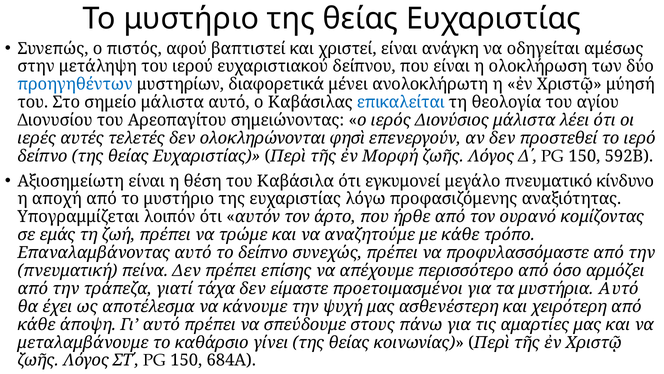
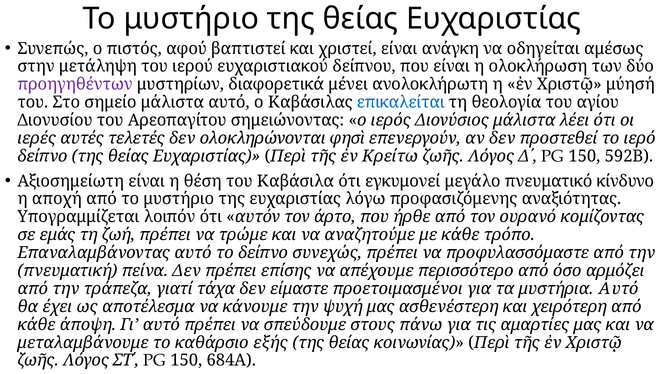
προηγηθέντων colour: blue -> purple (75, 84)
Μορφή: Μορφή -> Κρείτω (390, 156)
γίνει: γίνει -> εξής (270, 342)
